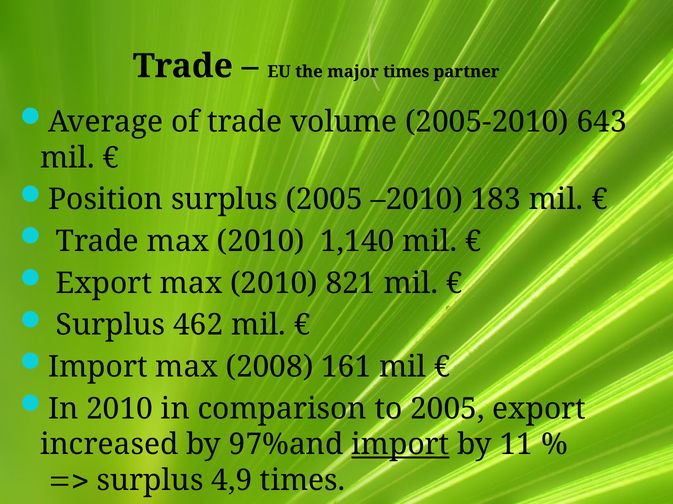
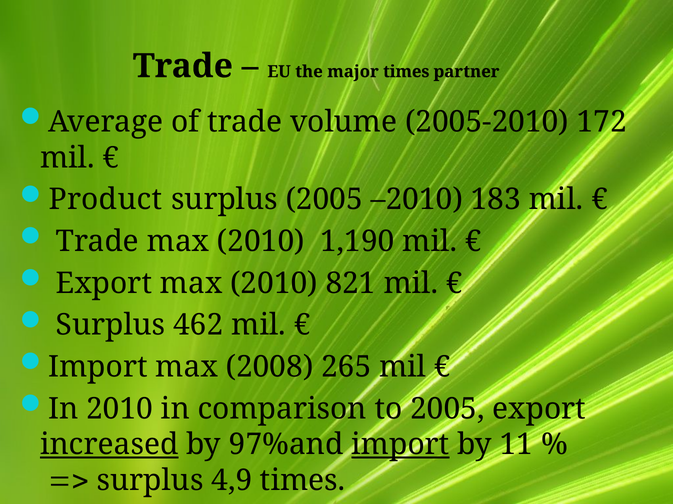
643: 643 -> 172 (602, 122)
Position: Position -> Product (106, 200)
1,140: 1,140 -> 1,190 (357, 242)
161: 161 -> 265 (346, 367)
increased underline: none -> present (109, 445)
